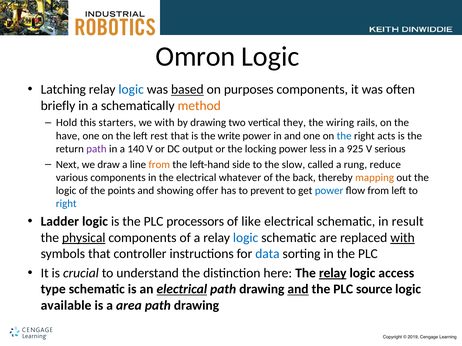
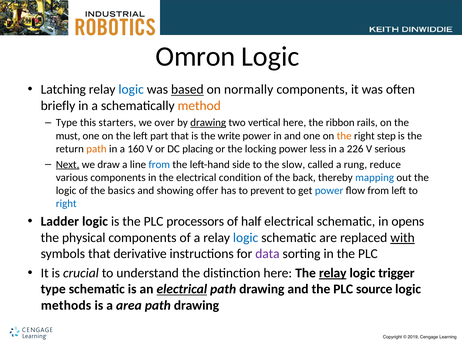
purposes: purposes -> normally (249, 90)
Hold: Hold -> Type (67, 123)
we with: with -> over (165, 123)
drawing underline: none -> present (208, 123)
vertical they: they -> here (295, 123)
wiring: wiring -> ribbon (340, 123)
have: have -> must (68, 136)
rest: rest -> part (159, 136)
the colour: blue -> orange (344, 136)
acts: acts -> step (386, 136)
path colour: purple -> orange (96, 149)
140: 140 -> 160 (136, 149)
output: output -> placing (198, 149)
925: 925 -> 226 (355, 149)
Next underline: none -> present (68, 165)
from colour: orange -> blue (159, 165)
whatever: whatever -> condition (240, 178)
mapping colour: orange -> blue (375, 178)
points: points -> basics (121, 191)
like: like -> half (251, 222)
result: result -> opens (408, 222)
physical underline: present -> none (84, 238)
controller: controller -> derivative (140, 254)
data colour: blue -> purple (267, 254)
access: access -> trigger (396, 273)
and underline: present -> none (298, 290)
available: available -> methods (66, 306)
